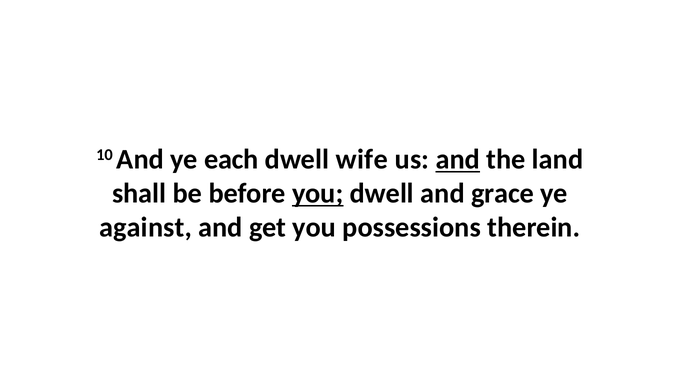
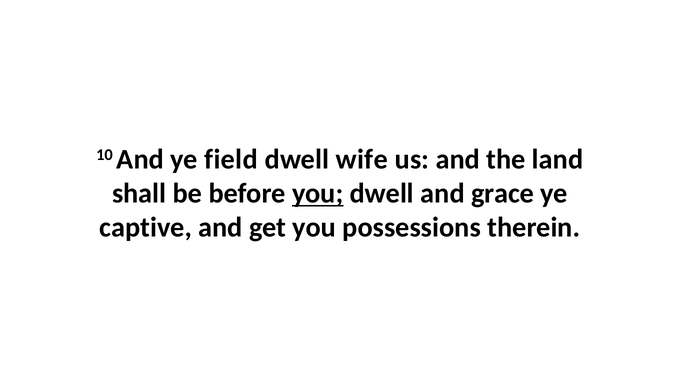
each: each -> field (231, 159)
and underline: present -> none (458, 159)
against: against -> captive (146, 227)
